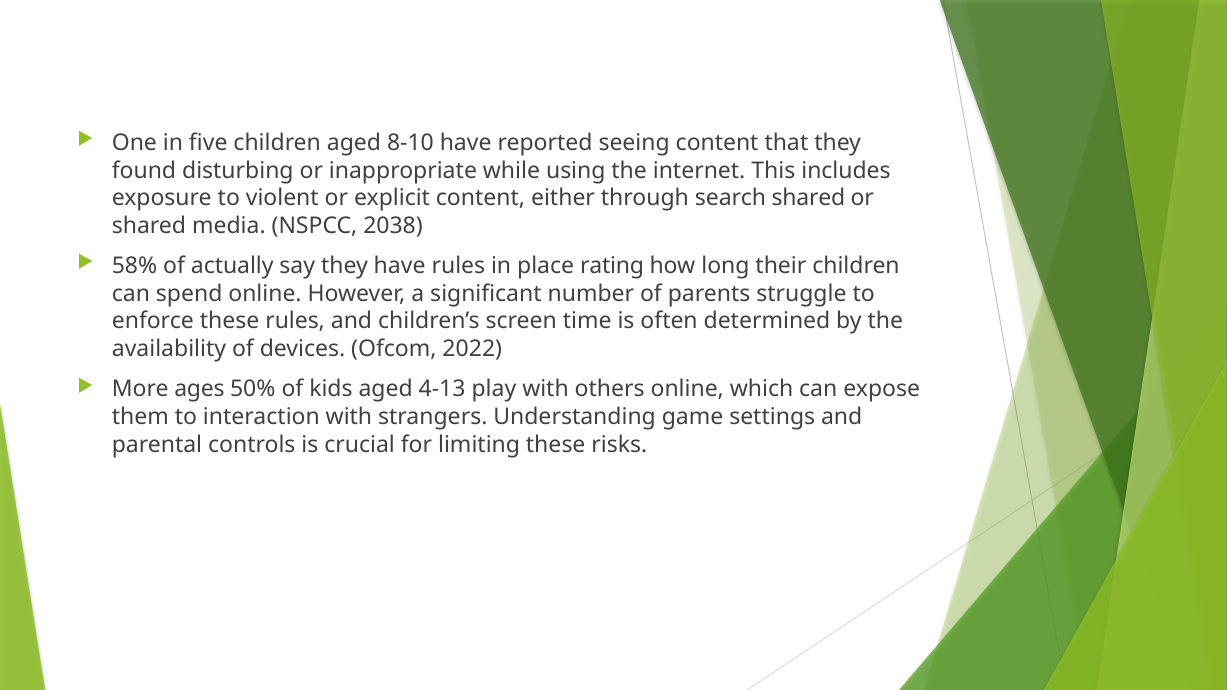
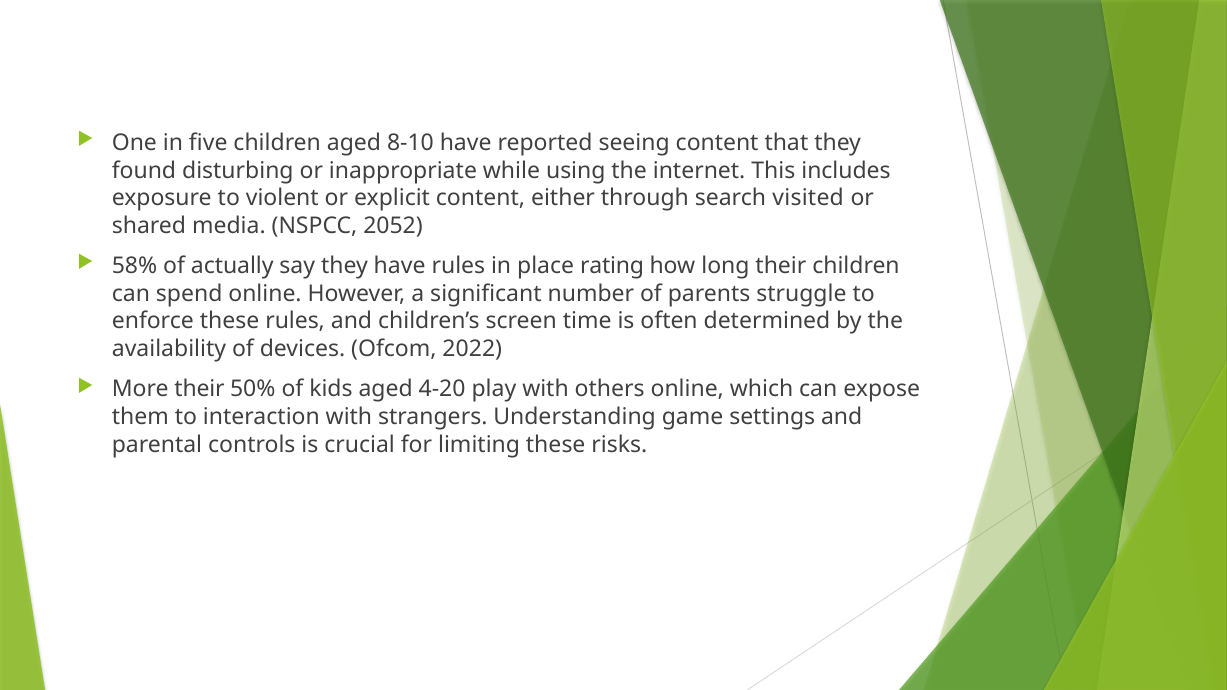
search shared: shared -> visited (808, 198)
2038: 2038 -> 2052 (393, 226)
More ages: ages -> their (199, 389)
4-13: 4-13 -> 4-20 (442, 389)
